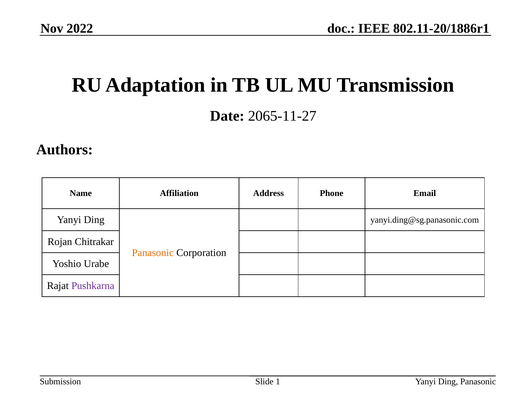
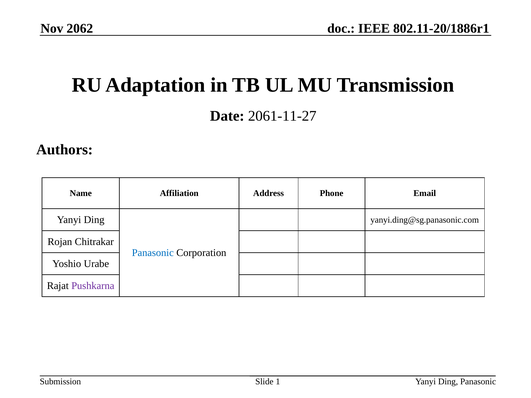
2022: 2022 -> 2062 (80, 28)
2065-11-27: 2065-11-27 -> 2061-11-27 (282, 116)
Panasonic colour: orange -> blue (153, 253)
